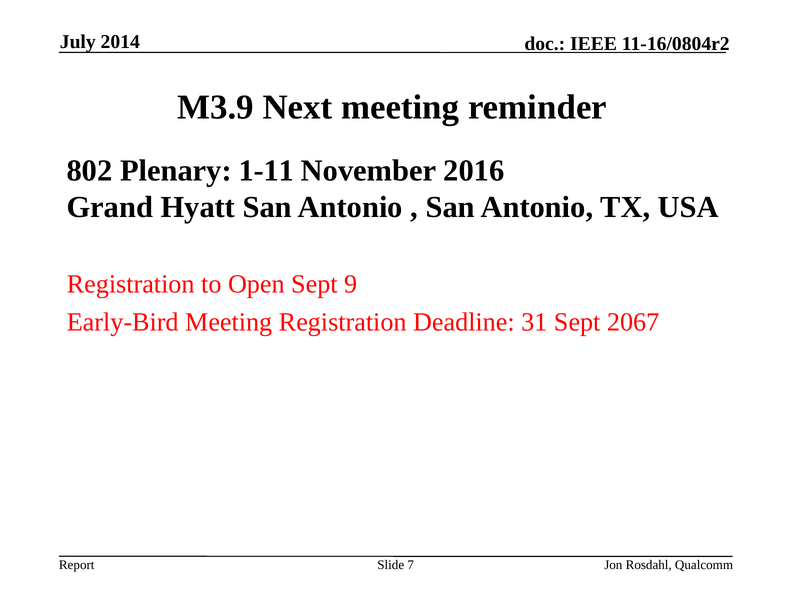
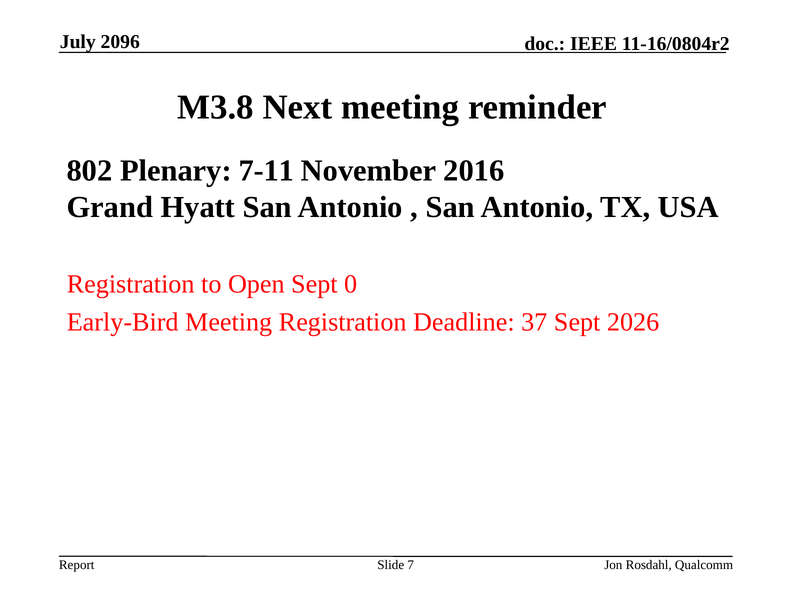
2014: 2014 -> 2096 (120, 42)
M3.9: M3.9 -> M3.8 (216, 107)
1-11: 1-11 -> 7-11 (266, 170)
9: 9 -> 0 (351, 284)
31: 31 -> 37 (534, 322)
2067: 2067 -> 2026 (633, 322)
